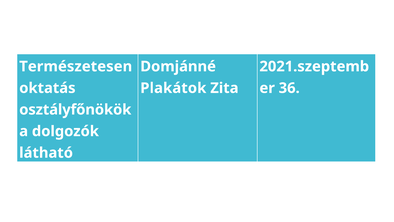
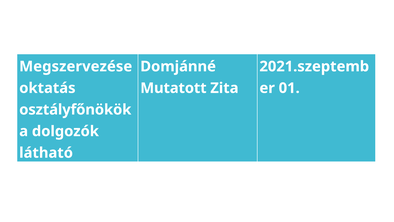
Természetesen: Természetesen -> Megszervezése (76, 66)
Plakátok: Plakátok -> Mutatott (173, 88)
36: 36 -> 01 (289, 88)
